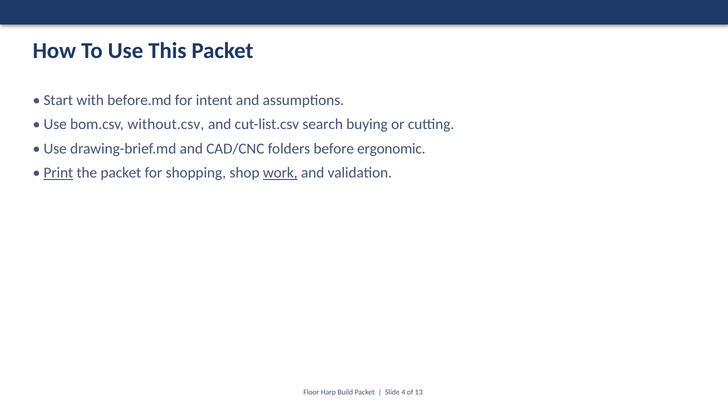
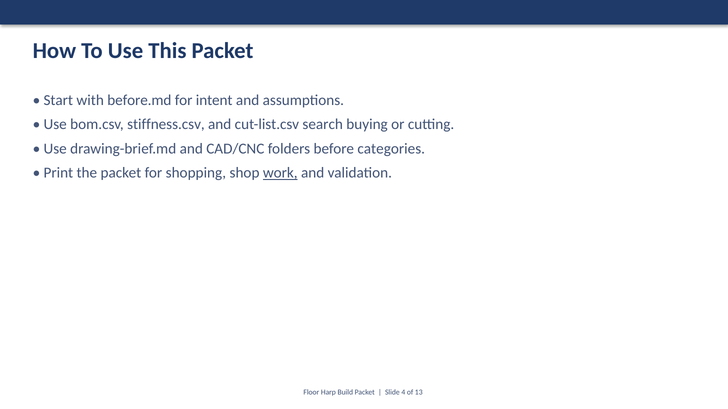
without.csv: without.csv -> stiffness.csv (166, 124)
ergonomic: ergonomic -> categories (391, 149)
Print underline: present -> none (58, 173)
